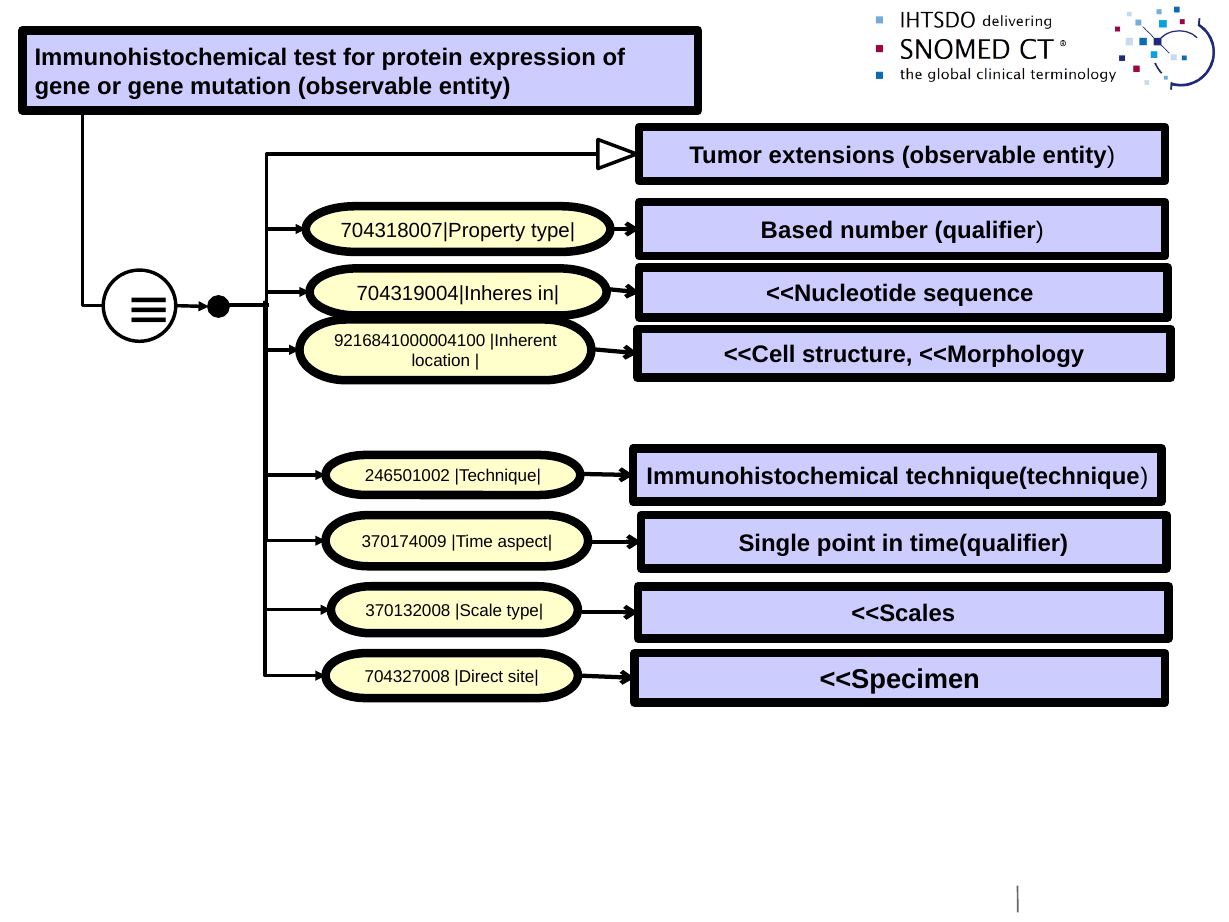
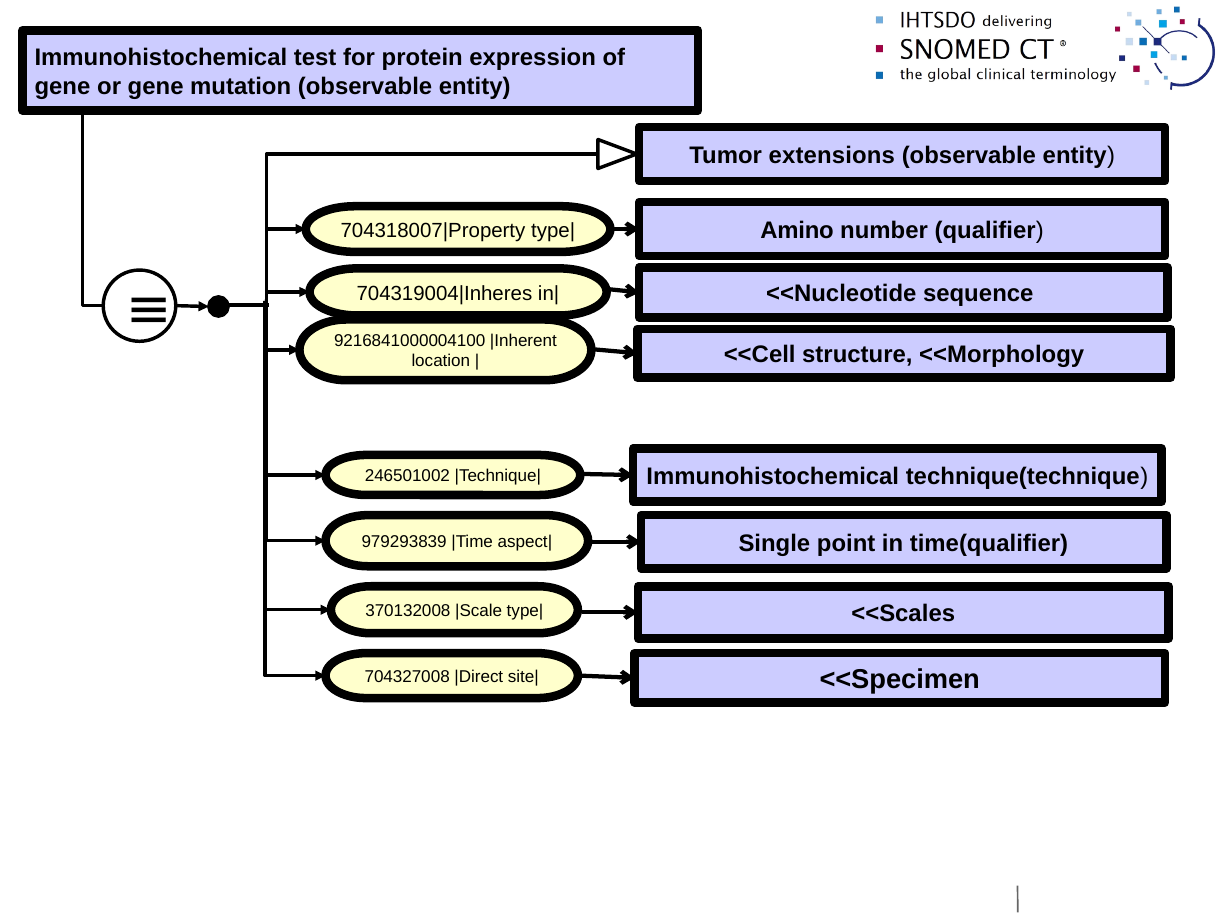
Based: Based -> Amino (797, 231)
370174009: 370174009 -> 979293839 (404, 542)
